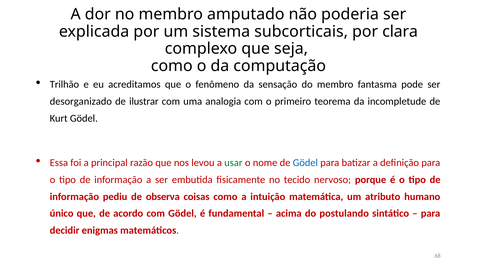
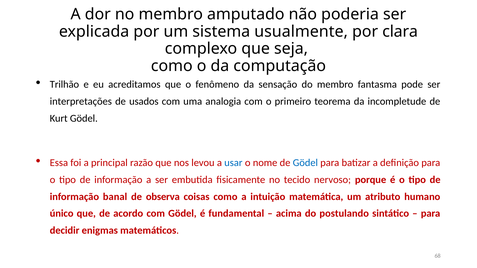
subcorticais: subcorticais -> usualmente (301, 32)
desorganizado: desorganizado -> interpretações (81, 101)
ilustrar: ilustrar -> usados (144, 101)
usar colour: green -> blue (233, 163)
pediu: pediu -> banal (115, 197)
